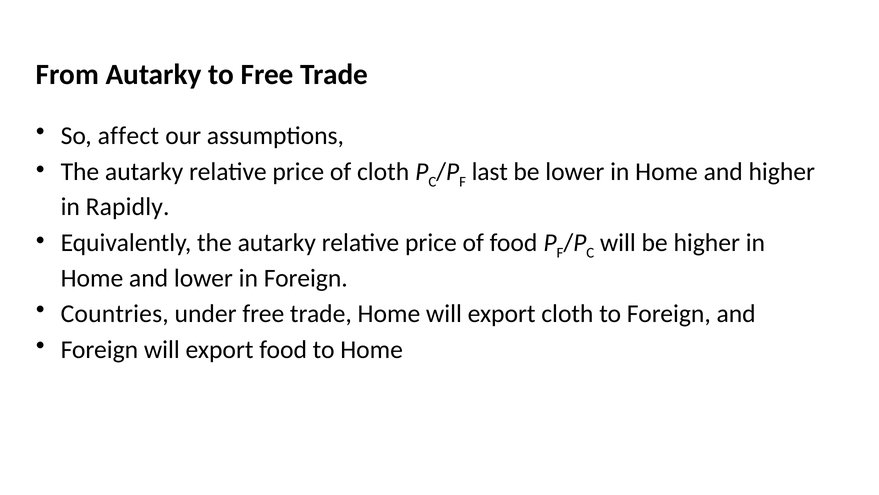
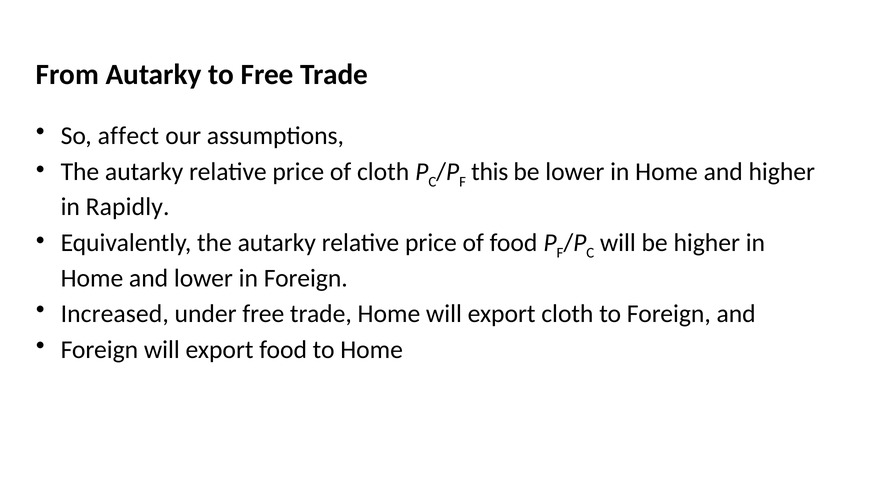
last: last -> this (490, 172)
Countries: Countries -> Increased (115, 314)
